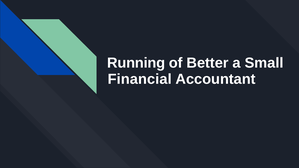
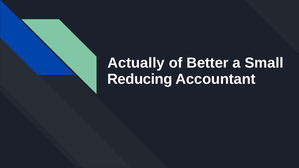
Running: Running -> Actually (136, 63)
Financial: Financial -> Reducing (140, 79)
